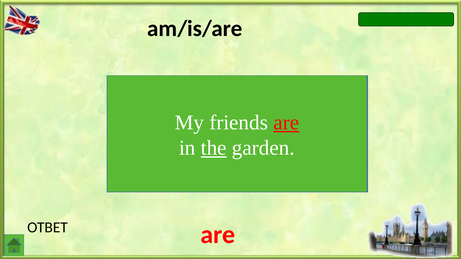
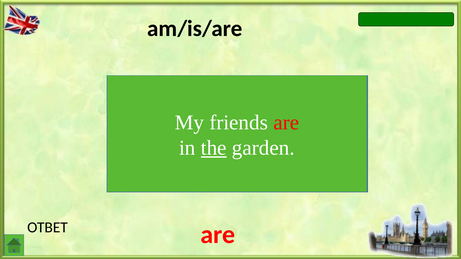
are underline: present -> none (286, 123)
